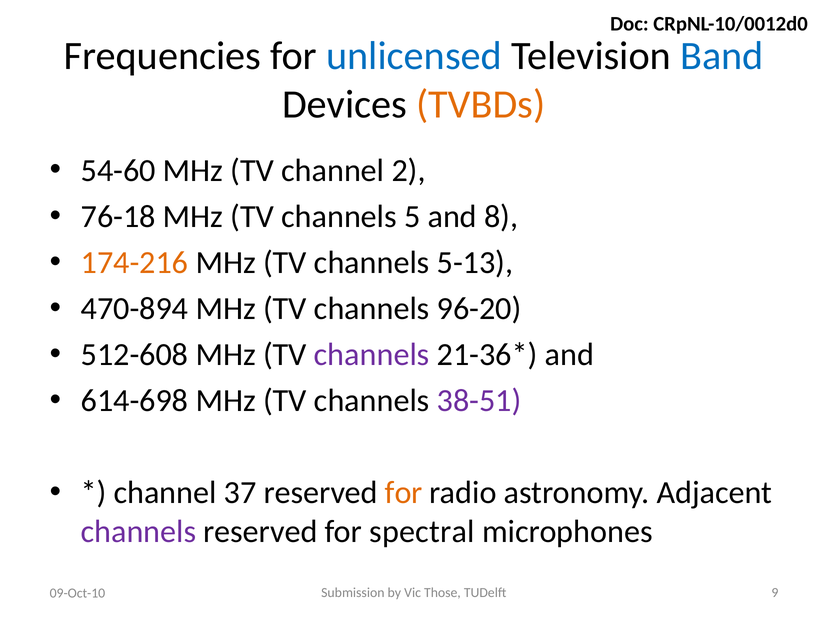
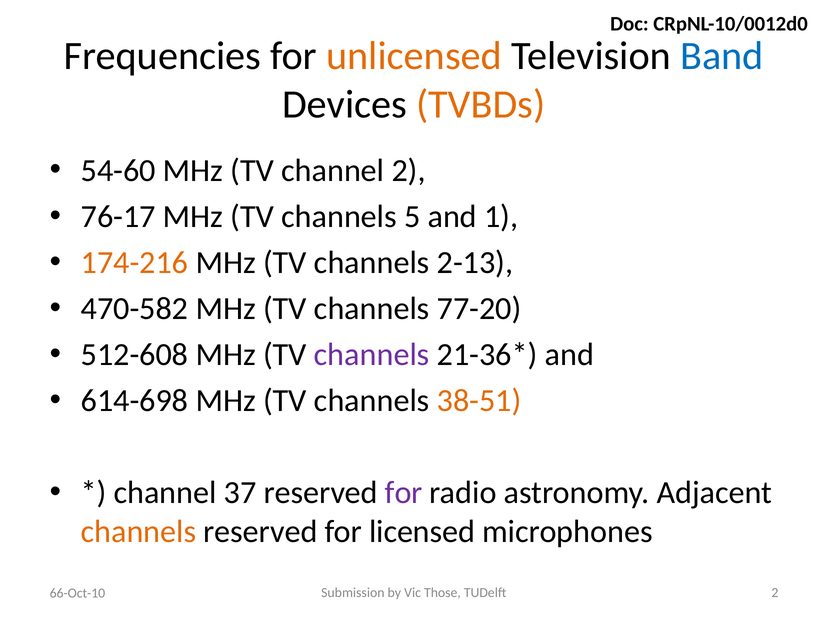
unlicensed colour: blue -> orange (414, 56)
76-18: 76-18 -> 76-17 (118, 217)
8: 8 -> 1 (501, 217)
5-13: 5-13 -> 2-13 (475, 263)
470-894: 470-894 -> 470-582 (135, 309)
96-20: 96-20 -> 77-20 (479, 309)
38-51 colour: purple -> orange (479, 401)
for colour: orange -> purple (404, 493)
channels colour: purple -> orange (138, 531)
spectral: spectral -> licensed (422, 531)
TUDelft 9: 9 -> 2 (775, 593)
09-Oct-10: 09-Oct-10 -> 66-Oct-10 (77, 593)
